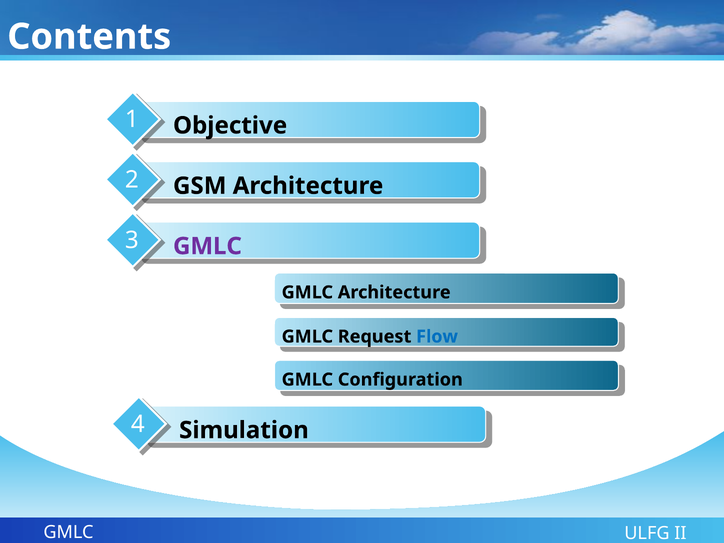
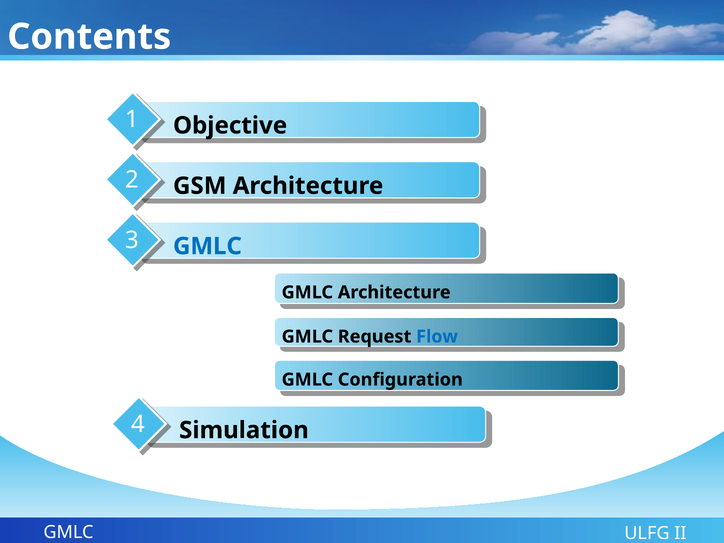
GMLC colour: purple -> blue (207, 246)
